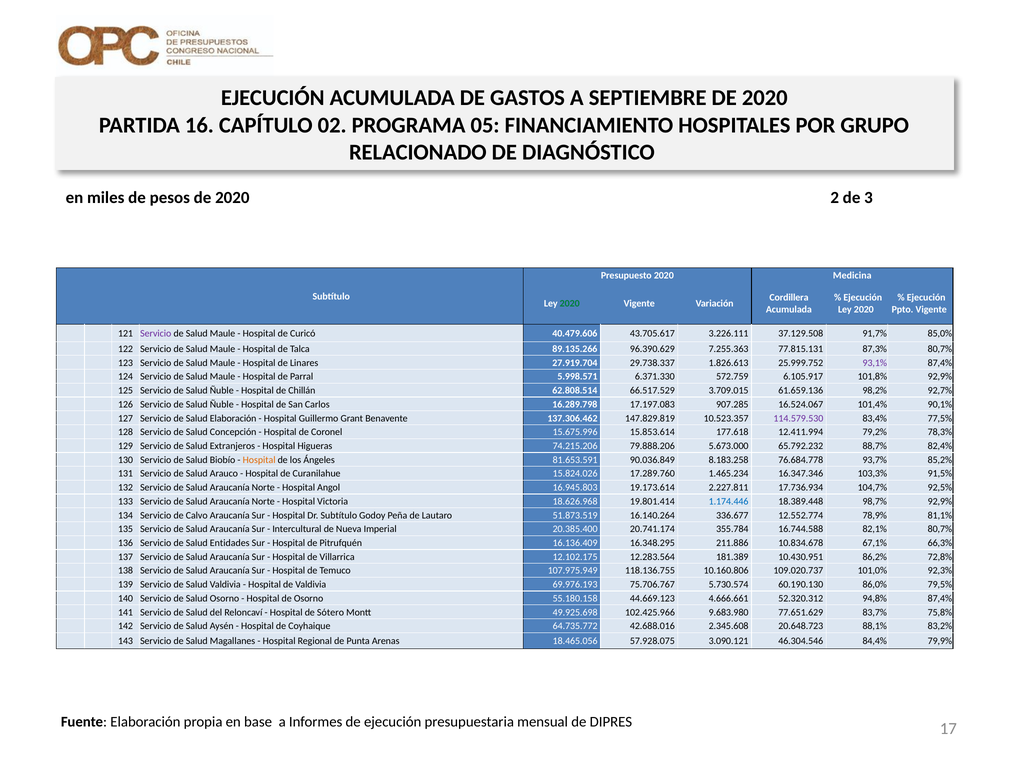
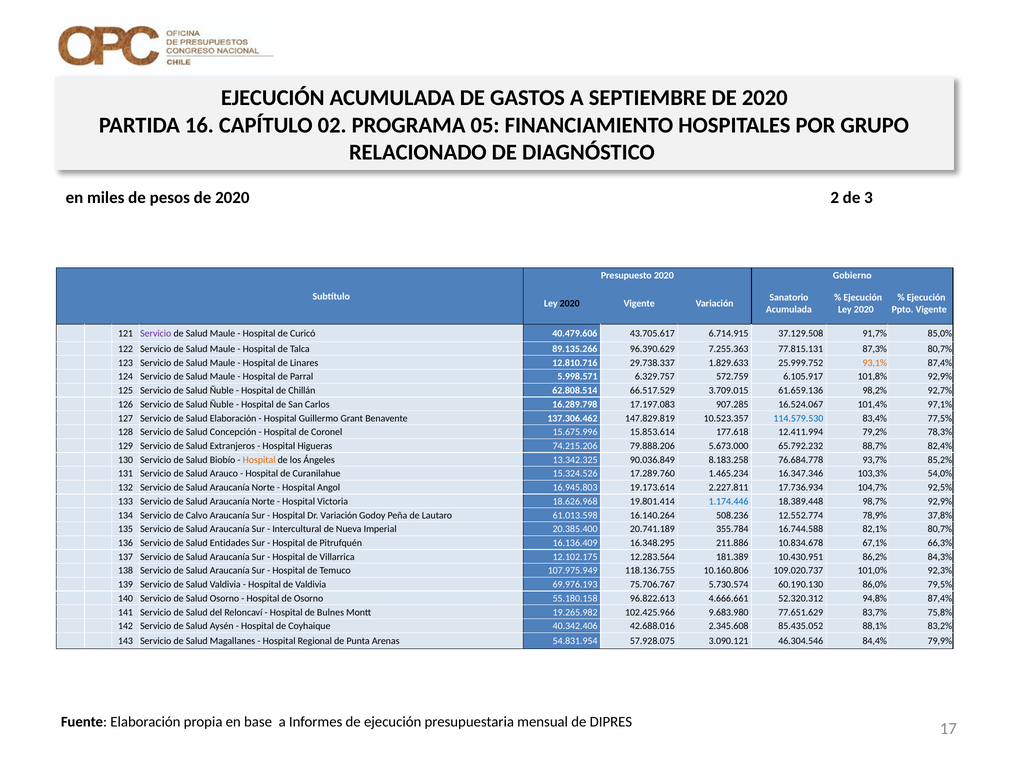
Medicina: Medicina -> Gobierno (852, 276)
Cordillera: Cordillera -> Sanatorio (789, 298)
2020 colour: green -> black (570, 304)
3.226.111: 3.226.111 -> 6.714.915 (729, 334)
27.919.704: 27.919.704 -> 12.810.716 (575, 363)
1.826.613: 1.826.613 -> 1.829.633 (729, 363)
93,1% colour: purple -> orange (875, 363)
6.371.330: 6.371.330 -> 6.329.757 (655, 377)
90,1%: 90,1% -> 97,1% (940, 405)
114.579.530 colour: purple -> blue (798, 419)
81.653.591: 81.653.591 -> 13.342.325 (575, 460)
15.824.026: 15.824.026 -> 15.324.526 (575, 474)
91,5%: 91,5% -> 54,0% (940, 474)
Dr Subtítulo: Subtítulo -> Variación (339, 516)
51.873.519: 51.873.519 -> 61.013.598 (575, 516)
336.677: 336.677 -> 508.236 (732, 516)
81,1%: 81,1% -> 37,8% (940, 516)
20.741.174: 20.741.174 -> 20.741.189 (652, 529)
72,8%: 72,8% -> 84,3% (940, 557)
44.669.123: 44.669.123 -> 96.822.613 (652, 599)
Sótero: Sótero -> Bulnes (330, 613)
49.925.698: 49.925.698 -> 19.265.982 (575, 613)
64.735.772: 64.735.772 -> 40.342.406 (575, 627)
20.648.723: 20.648.723 -> 85.435.052 (801, 627)
18.465.056: 18.465.056 -> 54.831.954 (575, 642)
